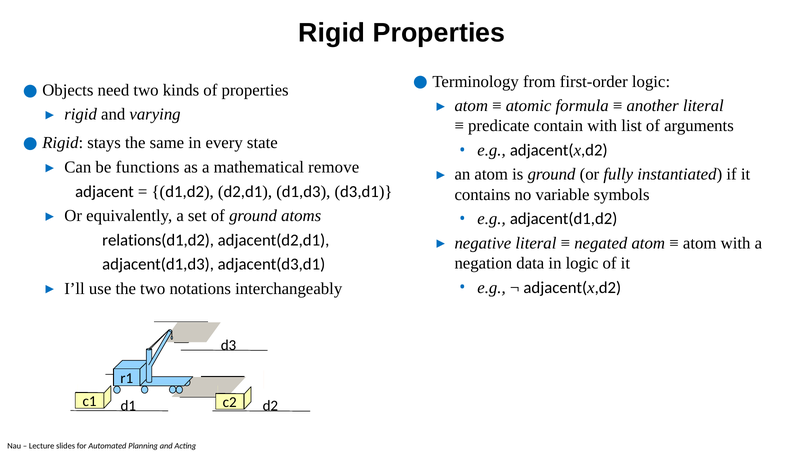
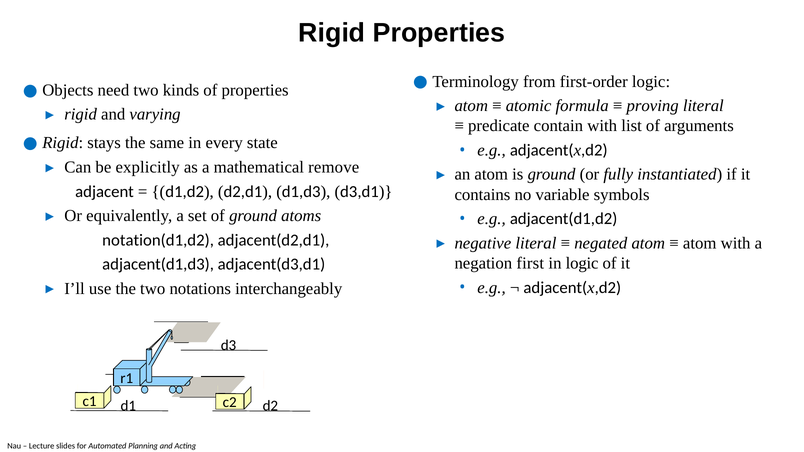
another: another -> proving (653, 106)
functions: functions -> explicitly (148, 167)
relations(d1,d2: relations(d1,d2 -> notation(d1,d2 (158, 240)
data: data -> first (530, 263)
